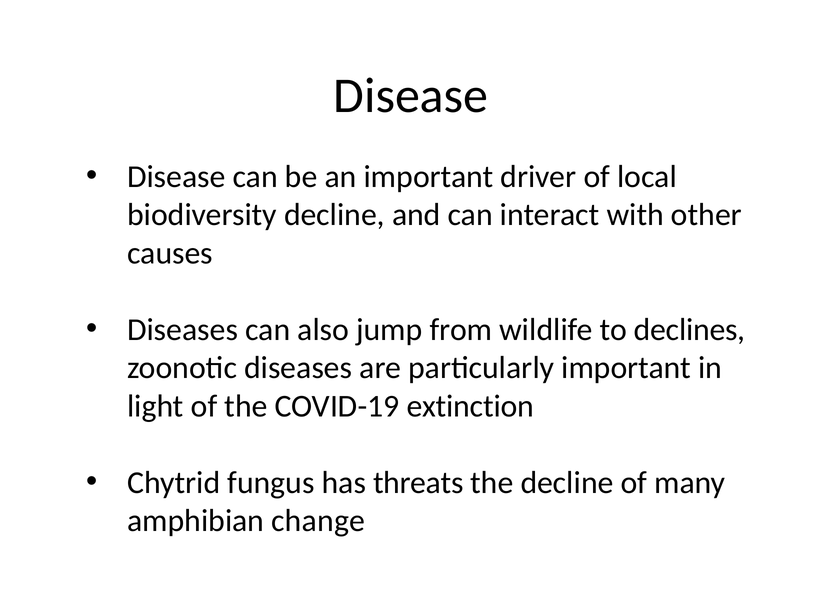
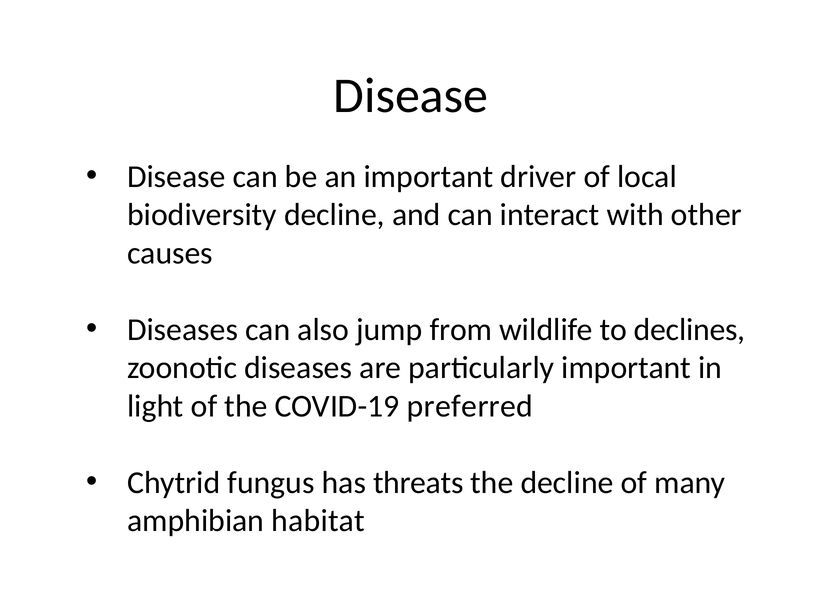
extinction: extinction -> preferred (470, 406)
change: change -> habitat (318, 520)
